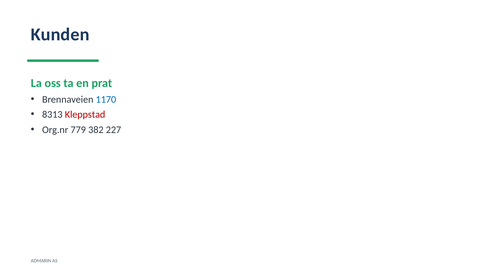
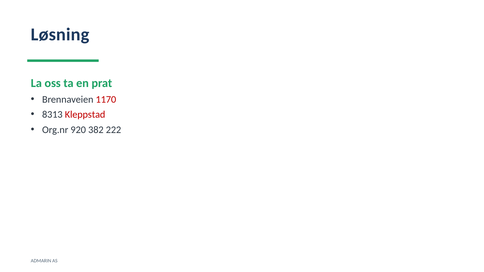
Kunden: Kunden -> Løsning (60, 35)
1170 colour: blue -> red (106, 100)
779: 779 -> 920 (78, 130)
227: 227 -> 222 (114, 130)
